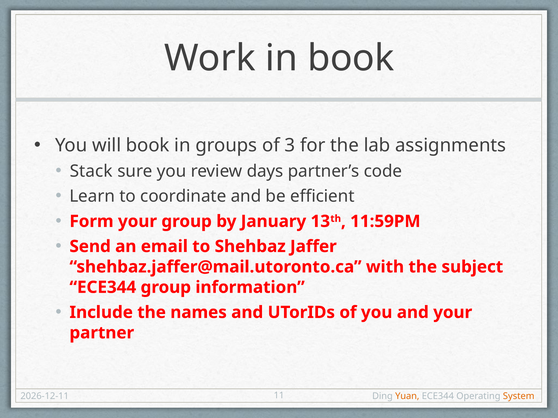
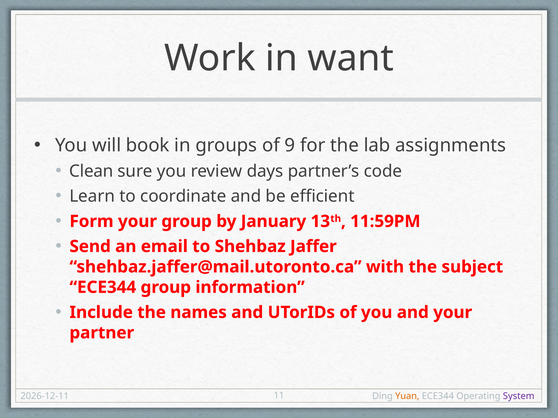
in book: book -> want (351, 58)
3: 3 -> 9 (290, 145)
Stack: Stack -> Clean (91, 171)
System colour: orange -> purple (519, 397)
